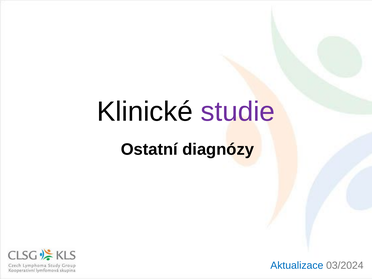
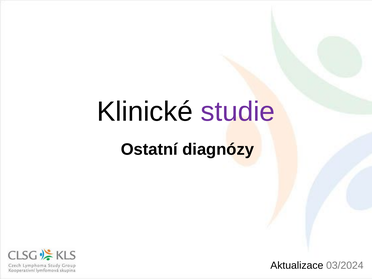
Aktualizace colour: blue -> black (297, 265)
